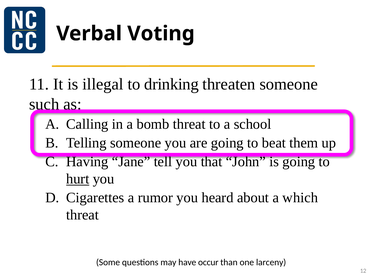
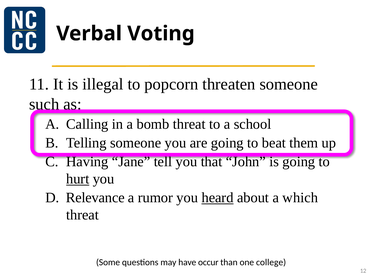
drinking: drinking -> popcorn (171, 84)
Cigarettes: Cigarettes -> Relevance (95, 197)
heard underline: none -> present (218, 197)
larceny: larceny -> college (271, 262)
